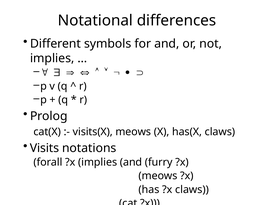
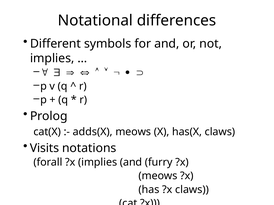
visits(X: visits(X -> adds(X (93, 132)
